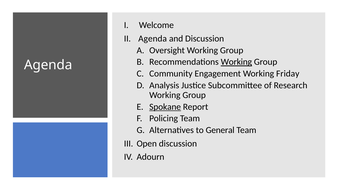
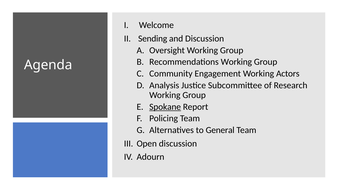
Agenda: Agenda -> Sending (153, 39)
Working underline: present -> none (236, 62)
Friday: Friday -> Actors (288, 74)
